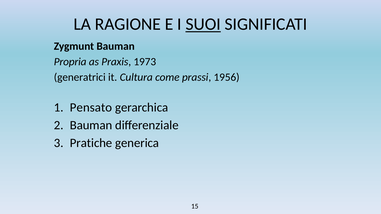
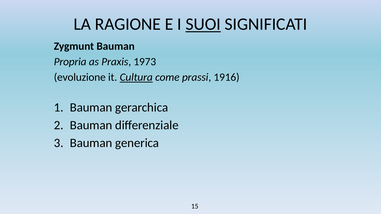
generatrici: generatrici -> evoluzione (80, 77)
Cultura underline: none -> present (136, 77)
1956: 1956 -> 1916 (227, 77)
Pensato: Pensato -> Bauman (91, 108)
Pratiche: Pratiche -> Bauman (91, 143)
